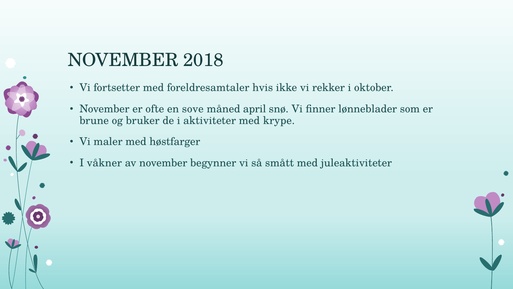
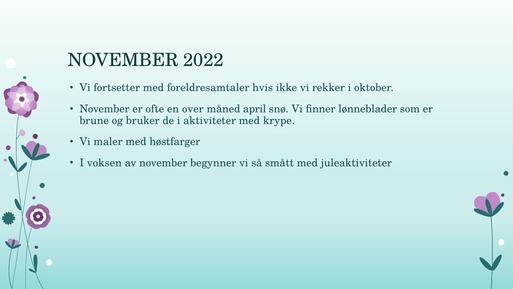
2018: 2018 -> 2022 (203, 60)
sove: sove -> over (193, 109)
våkner: våkner -> voksen (104, 163)
